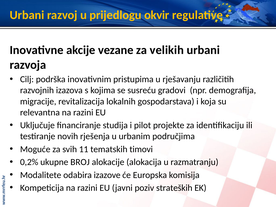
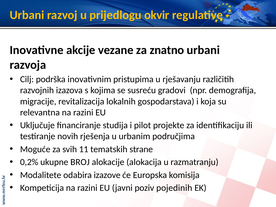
velikih: velikih -> znatno (167, 50)
timovi: timovi -> strane (141, 149)
strateških: strateških -> pojedinih (174, 188)
